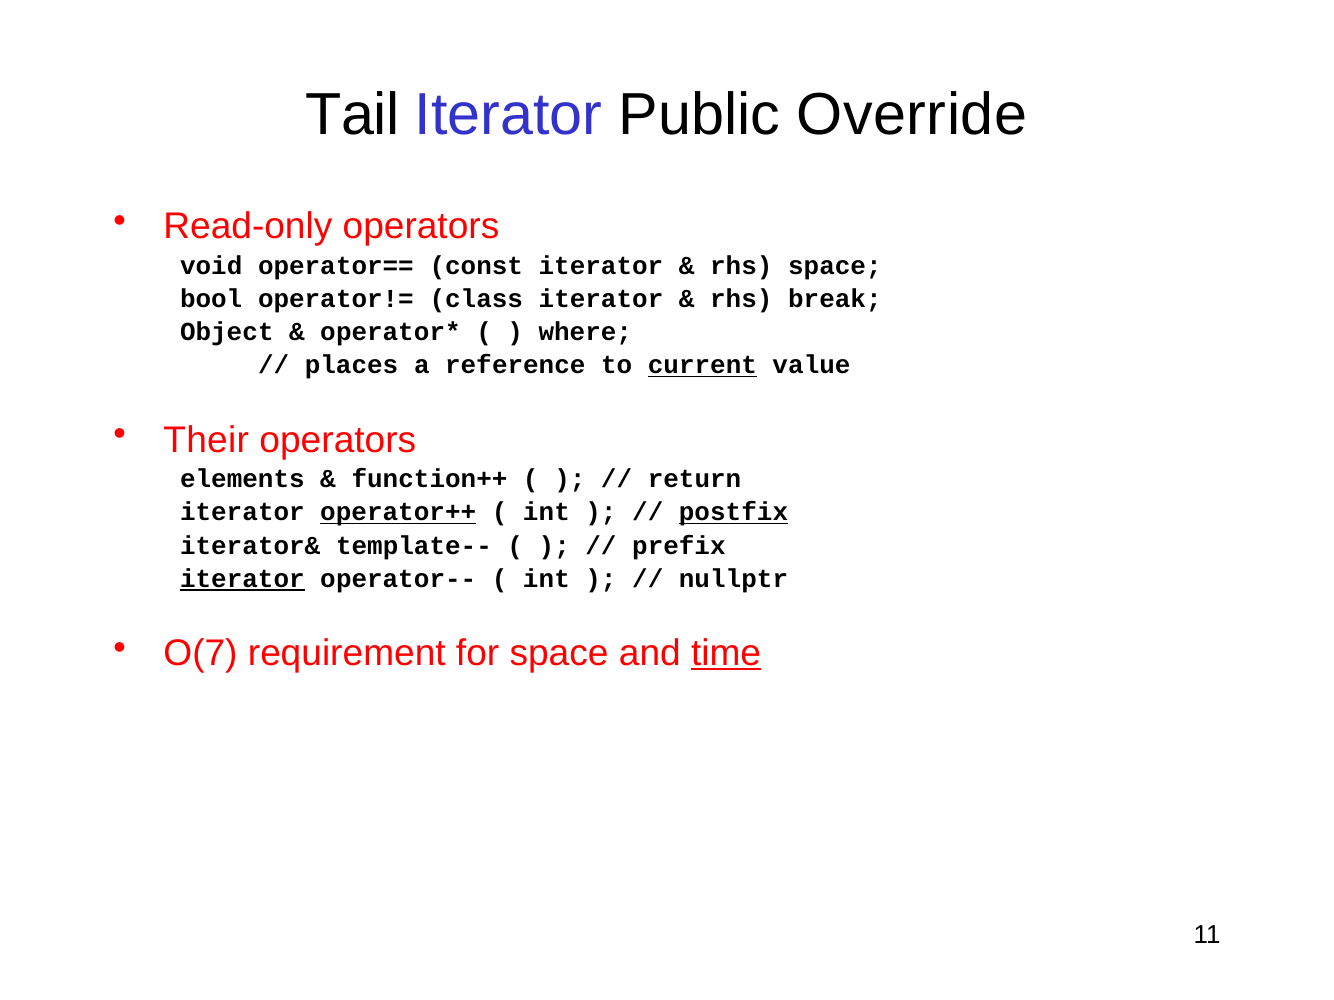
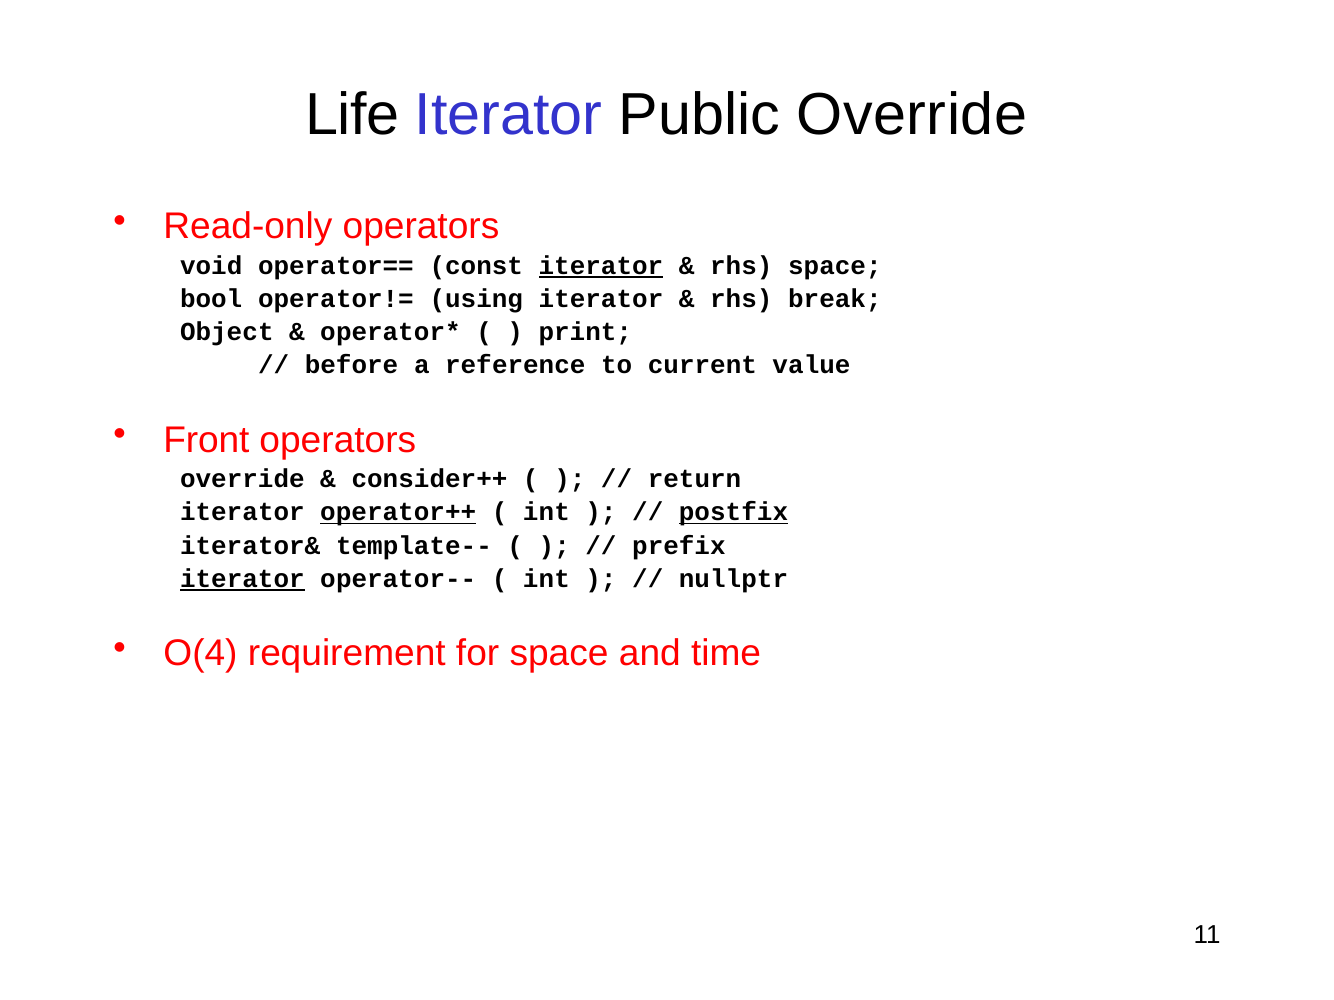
Tail: Tail -> Life (352, 115)
iterator underline: none -> present (601, 266)
class: class -> using (476, 299)
where: where -> print (585, 332)
places: places -> before (352, 366)
current underline: present -> none (702, 366)
Their: Their -> Front (206, 440)
elements: elements -> override (242, 479)
function++: function++ -> consider++ (430, 479)
O(7: O(7 -> O(4 (201, 654)
time underline: present -> none (726, 654)
